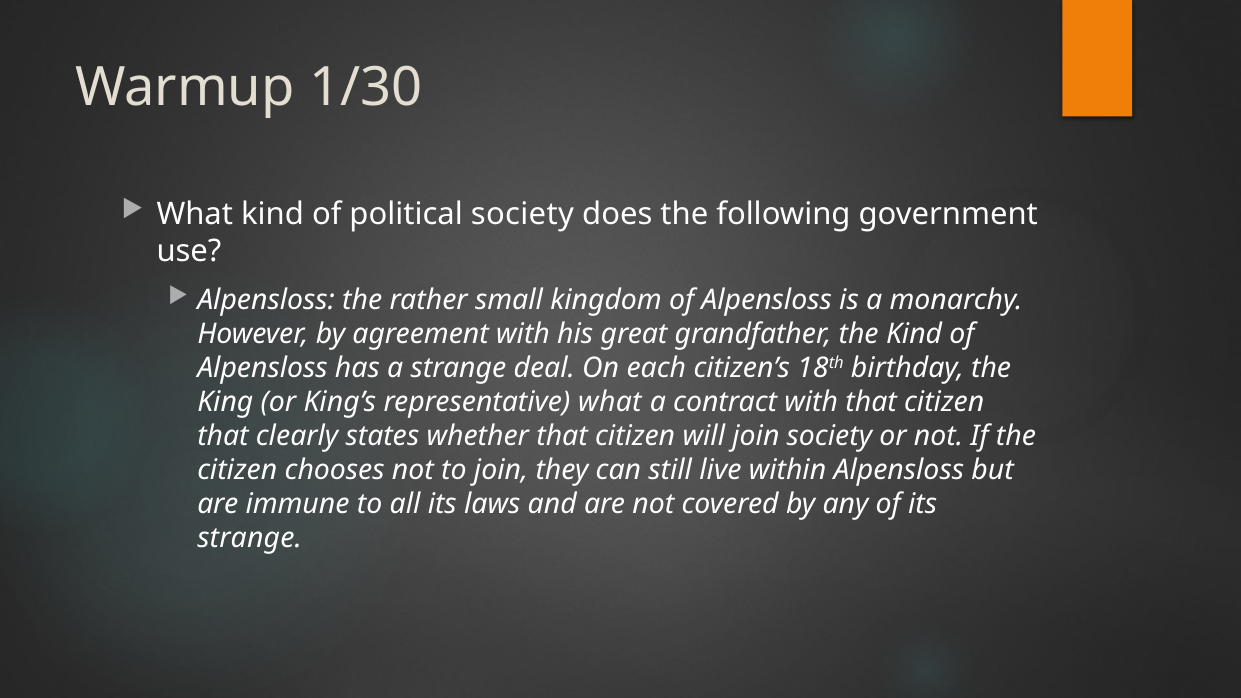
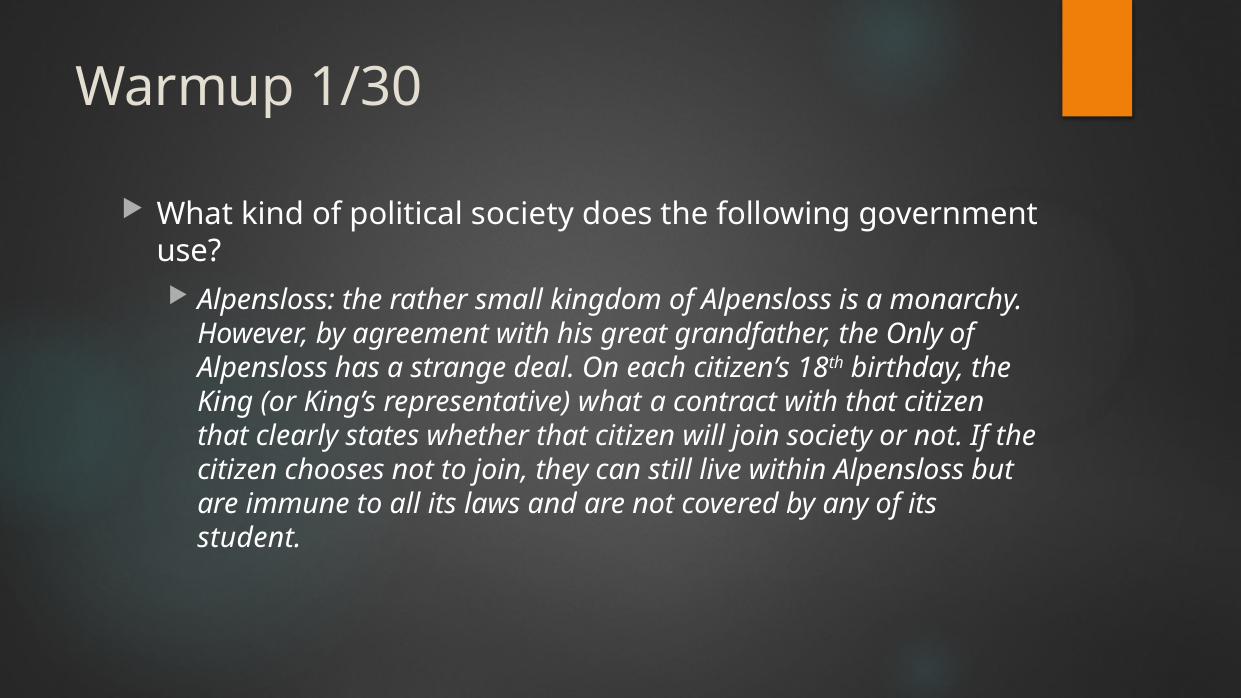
the Kind: Kind -> Only (914, 334)
strange: strange -> student (250, 538)
